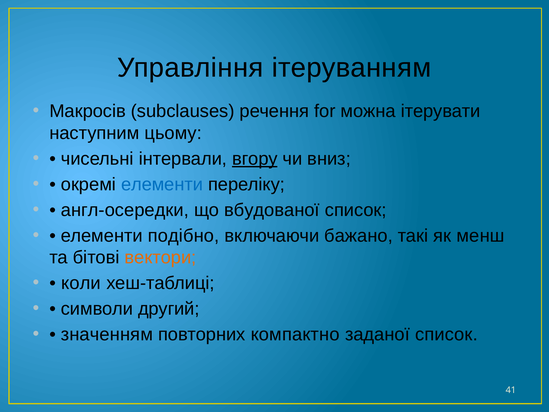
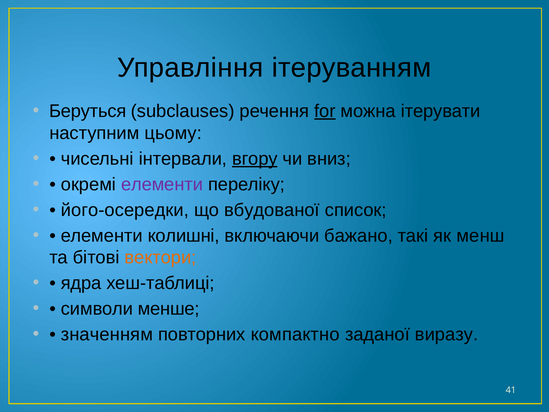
Макросів: Макросів -> Беруться (88, 111)
for underline: none -> present (325, 111)
елементи colour: blue -> purple (162, 184)
англ-осередки: англ-осередки -> його-осередки (125, 210)
подібно: подібно -> колишні (184, 235)
коли: коли -> ядра (81, 283)
другий: другий -> менше (169, 309)
заданої список: список -> виразу (447, 334)
